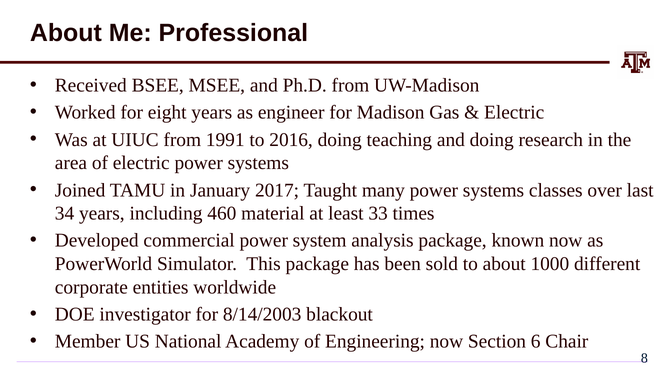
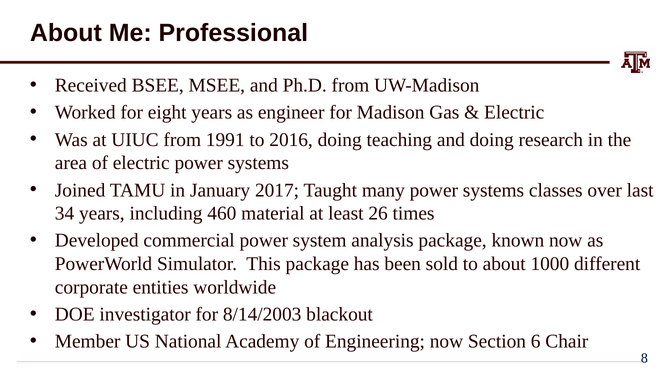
33: 33 -> 26 (378, 213)
